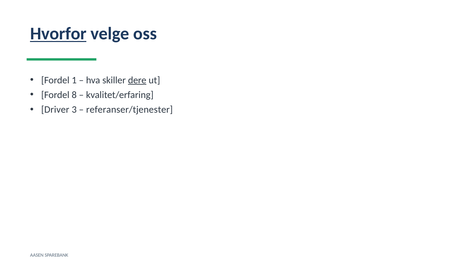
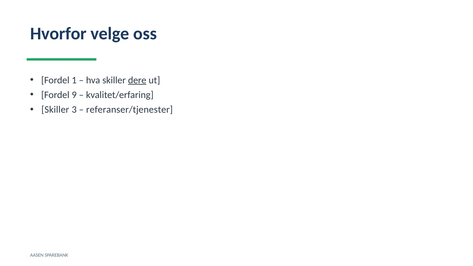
Hvorfor underline: present -> none (58, 34)
8: 8 -> 9 (74, 95)
Driver: Driver -> Skiller (55, 110)
